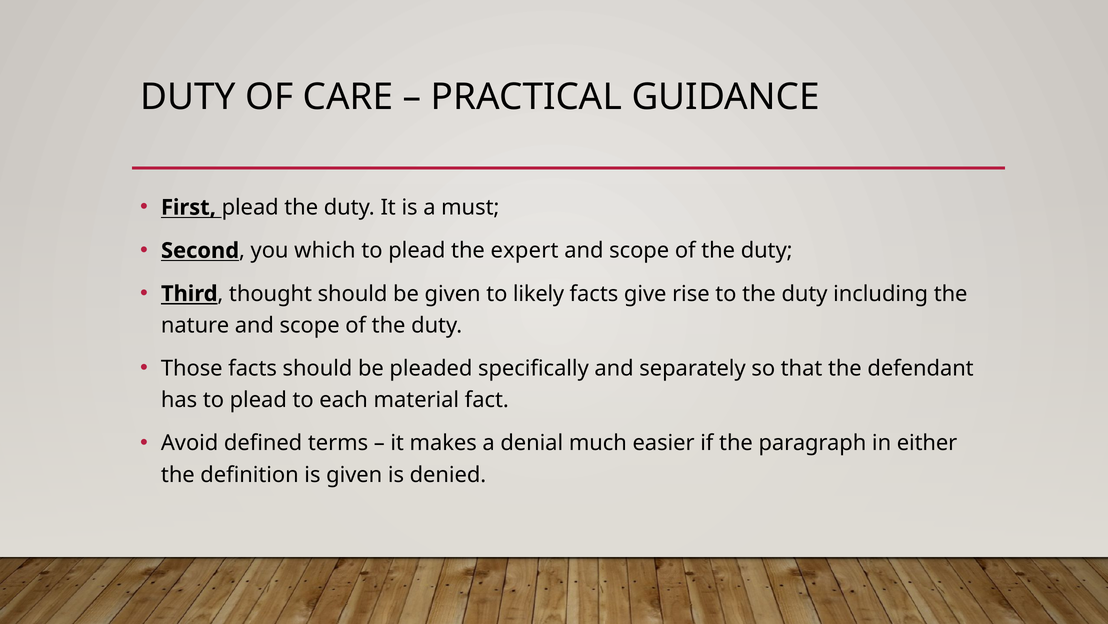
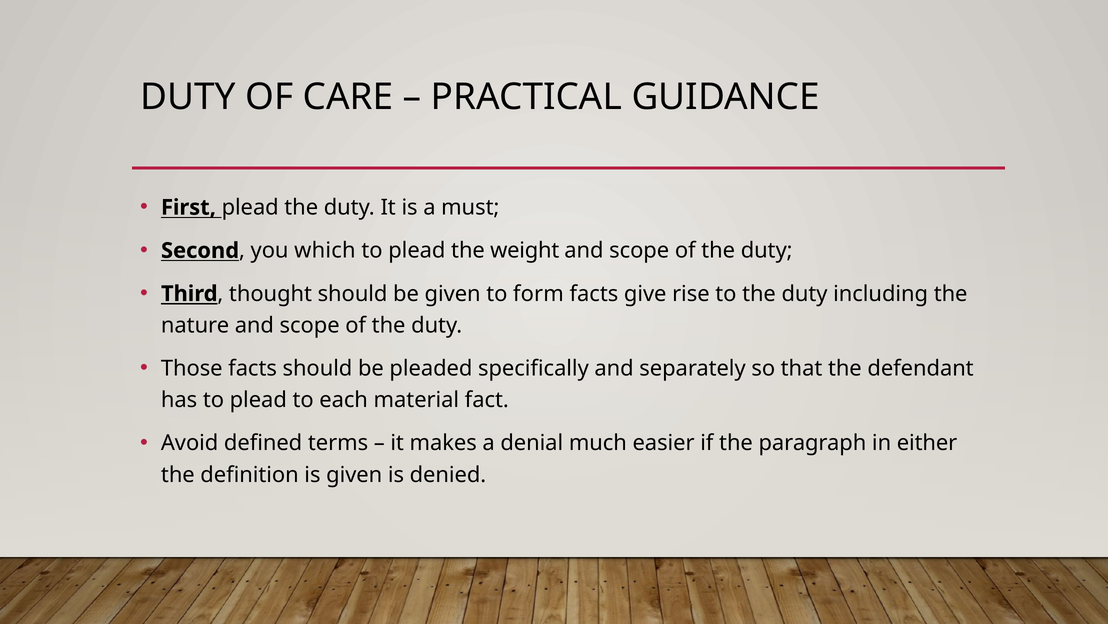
expert: expert -> weight (525, 250)
likely: likely -> form (538, 293)
